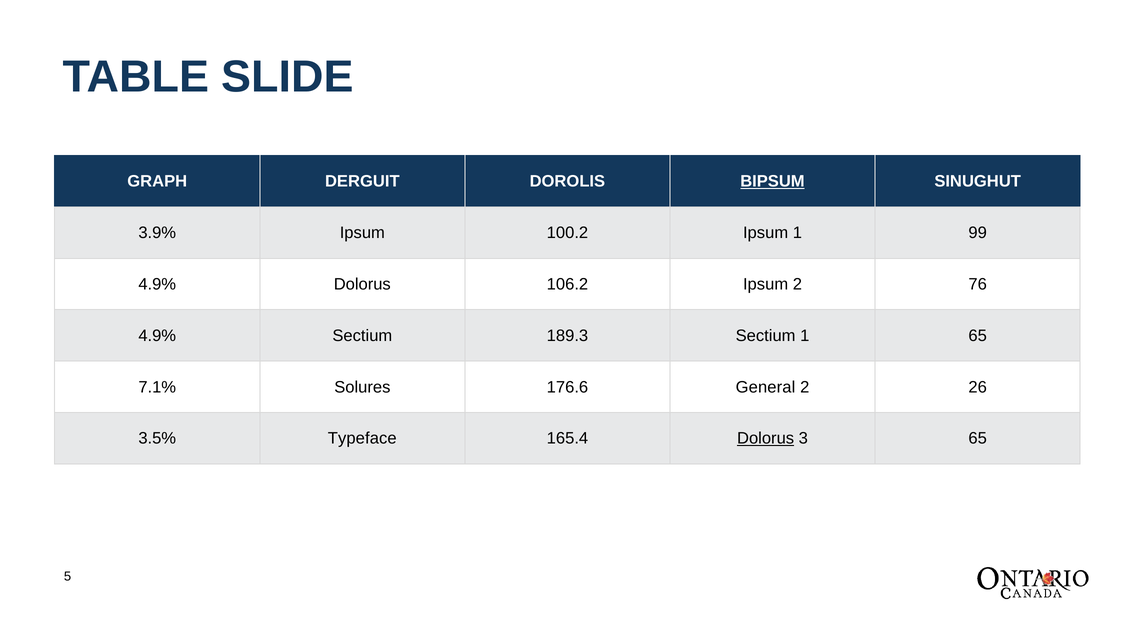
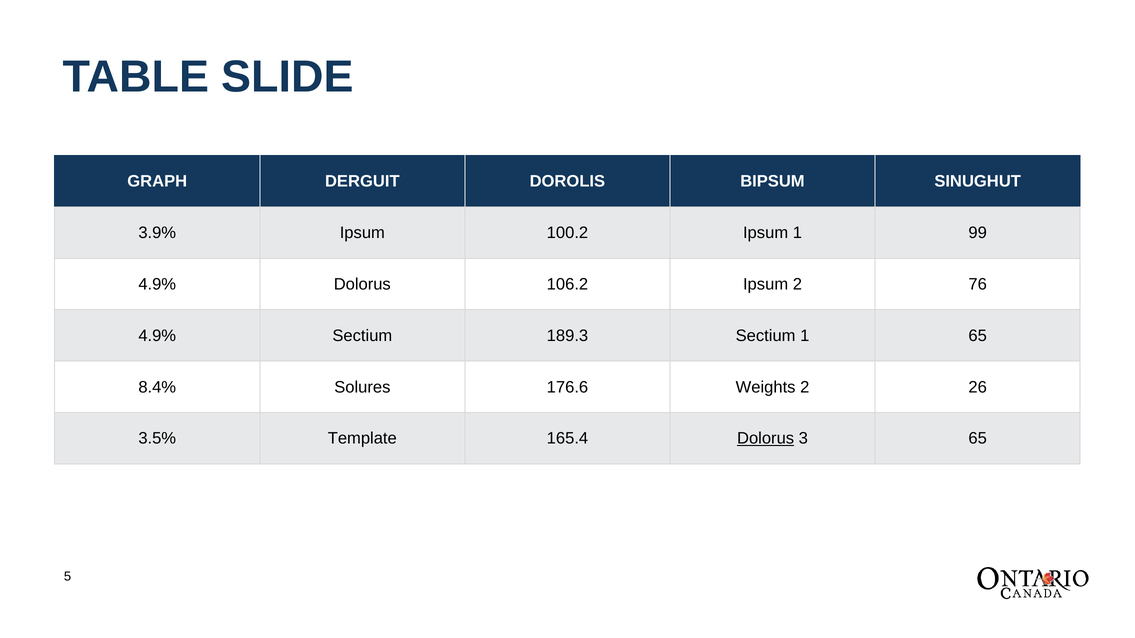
BIPSUM underline: present -> none (772, 182)
7.1%: 7.1% -> 8.4% (157, 387)
General: General -> Weights (766, 387)
Typeface: Typeface -> Template (362, 439)
